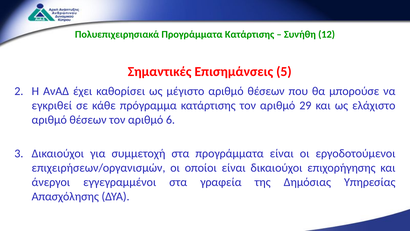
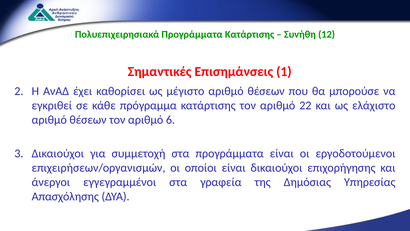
5: 5 -> 1 (284, 71)
29: 29 -> 22 (305, 105)
